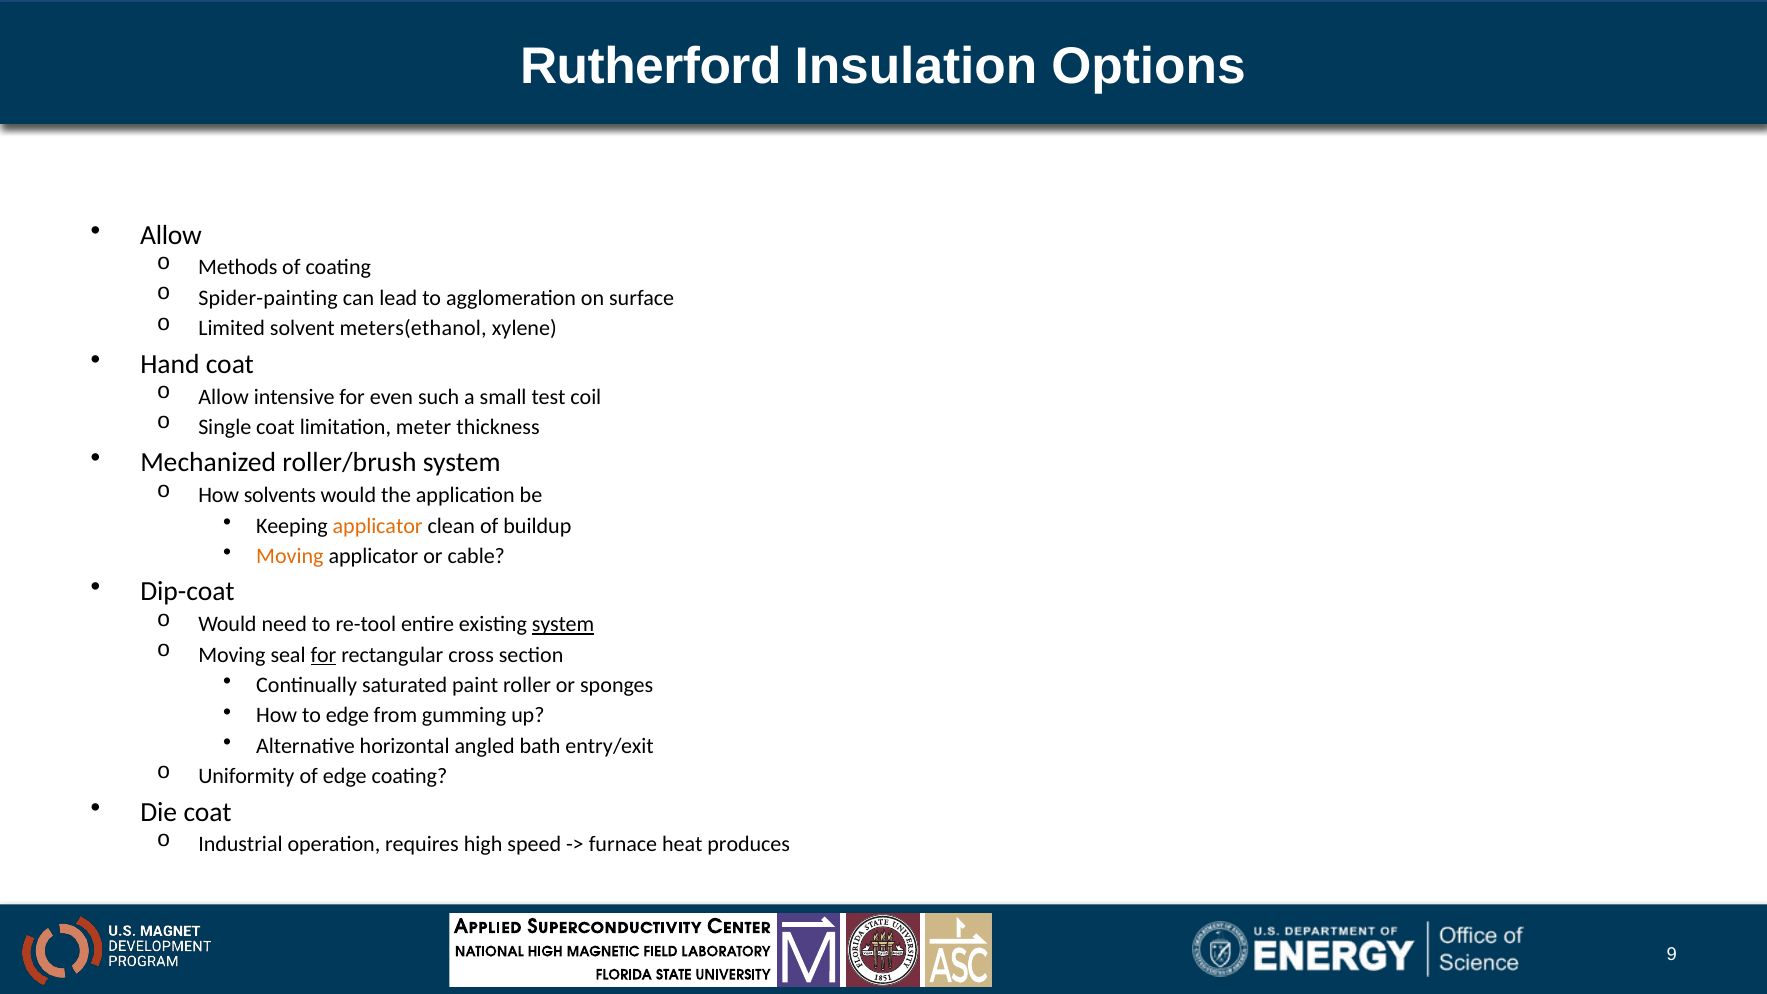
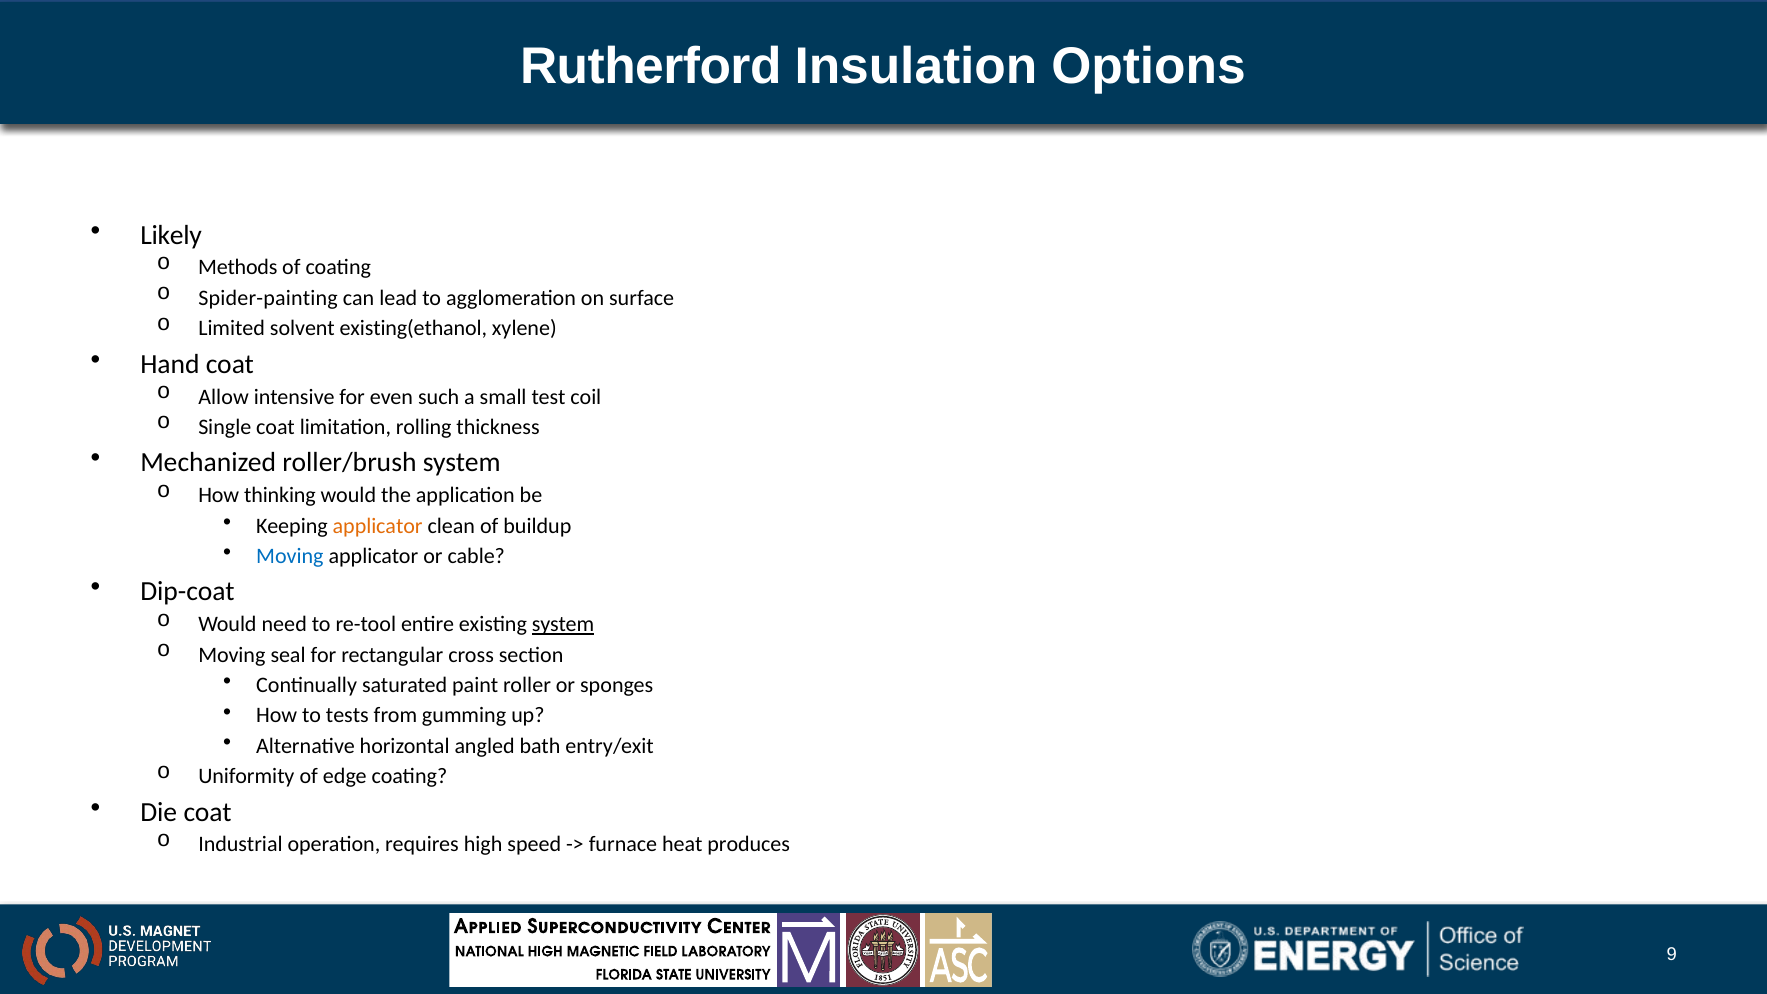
Allow: Allow -> Likely (171, 235)
meters(ethanol: meters(ethanol -> existing(ethanol (413, 329)
meter: meter -> rolling (424, 427)
solvents: solvents -> thinking (280, 495)
Moving colour: orange -> blue (290, 556)
for underline: present -> none (324, 655)
to edge: edge -> tests (347, 716)
